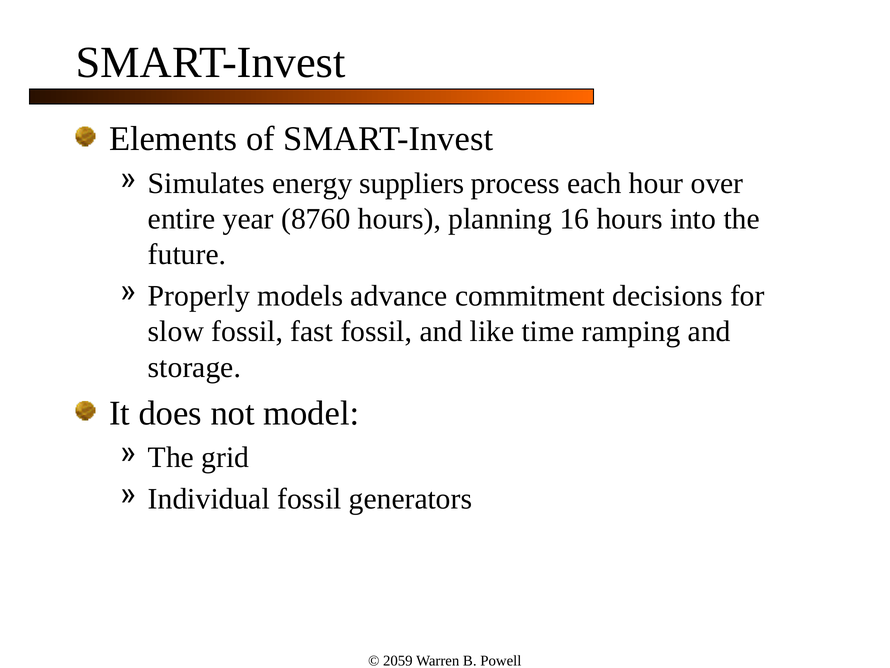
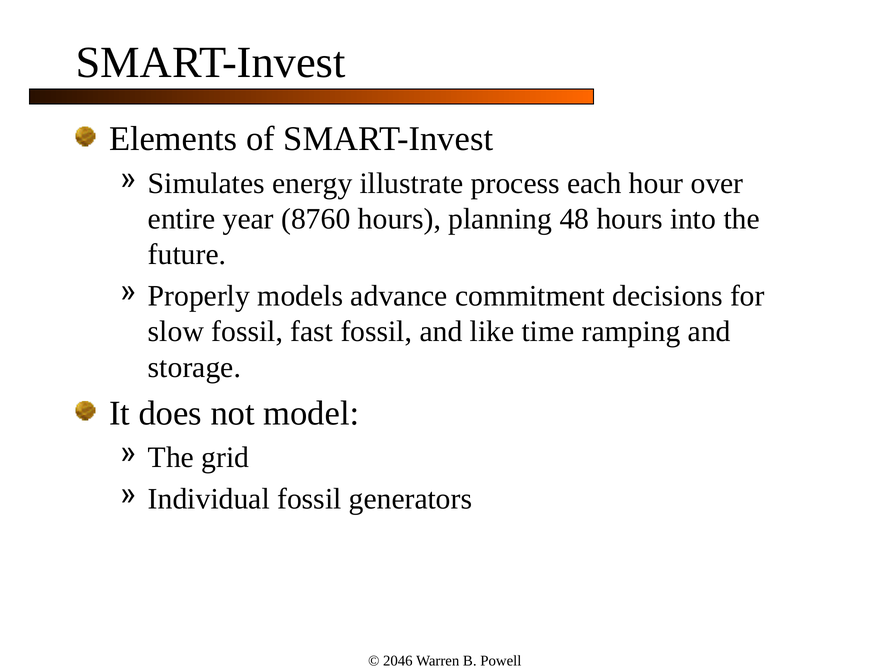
suppliers: suppliers -> illustrate (412, 183)
16: 16 -> 48 (574, 219)
2059: 2059 -> 2046 (398, 660)
